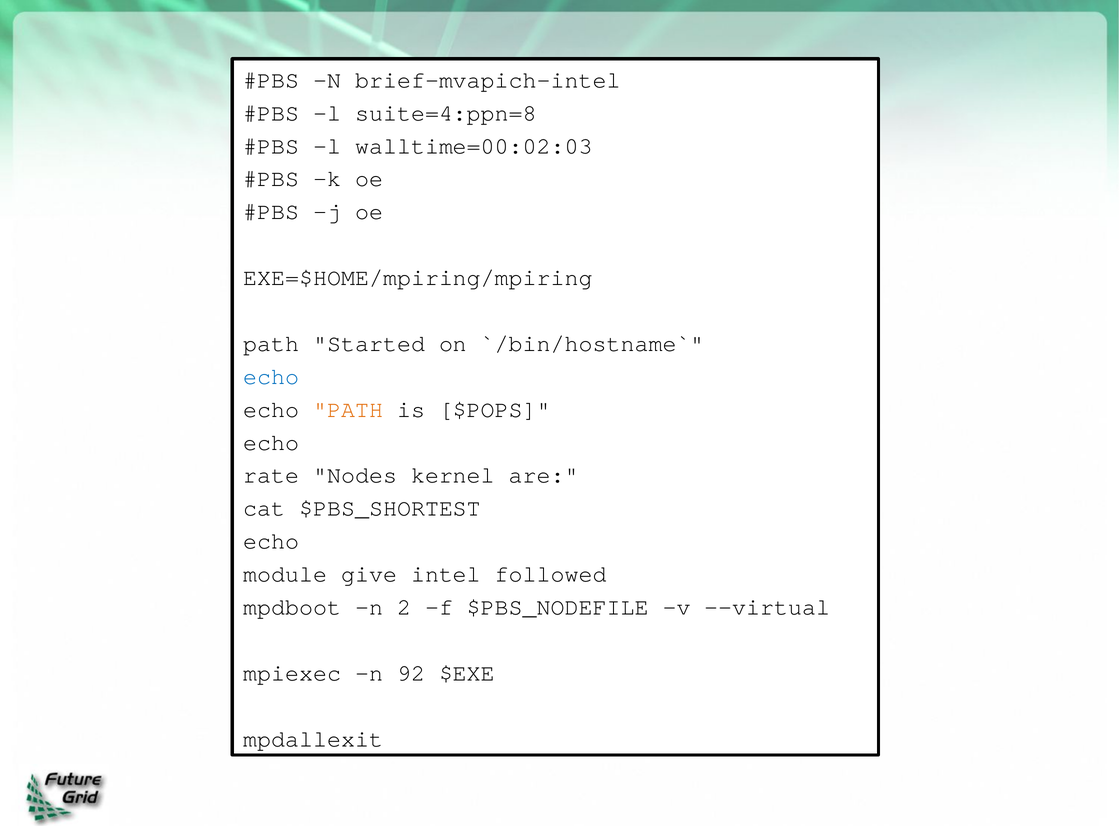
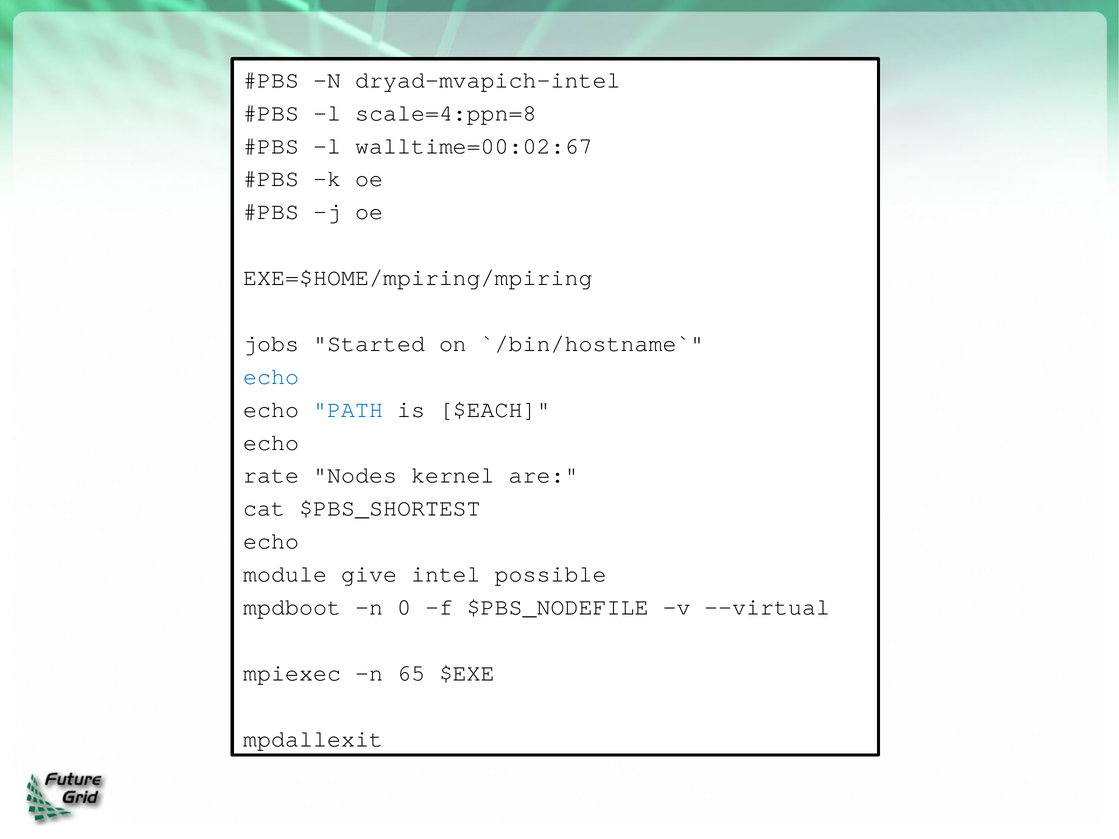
brief-mvapich-intel: brief-mvapich-intel -> dryad-mvapich-intel (488, 80)
suite=4:ppn=8: suite=4:ppn=8 -> scale=4:ppn=8 (446, 113)
walltime=00:02:03: walltime=00:02:03 -> walltime=00:02:67 (474, 146)
path: path -> jobs (271, 344)
PATH colour: orange -> blue (348, 410)
$POPS: $POPS -> $EACH (495, 410)
followed: followed -> possible (551, 574)
2: 2 -> 0 (404, 607)
92: 92 -> 65 (411, 673)
